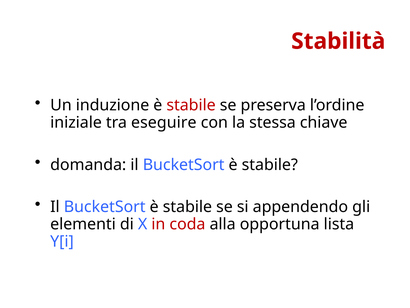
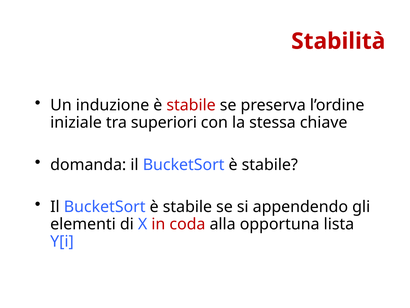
eseguire: eseguire -> superiori (164, 122)
